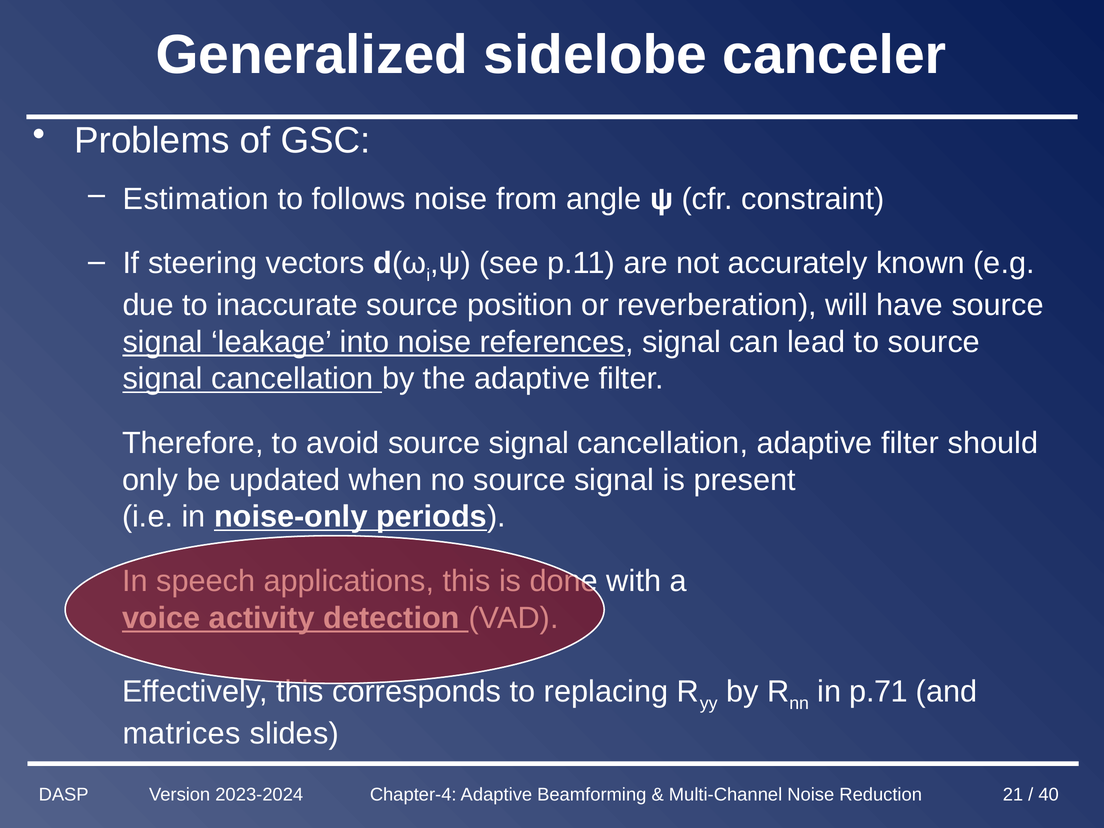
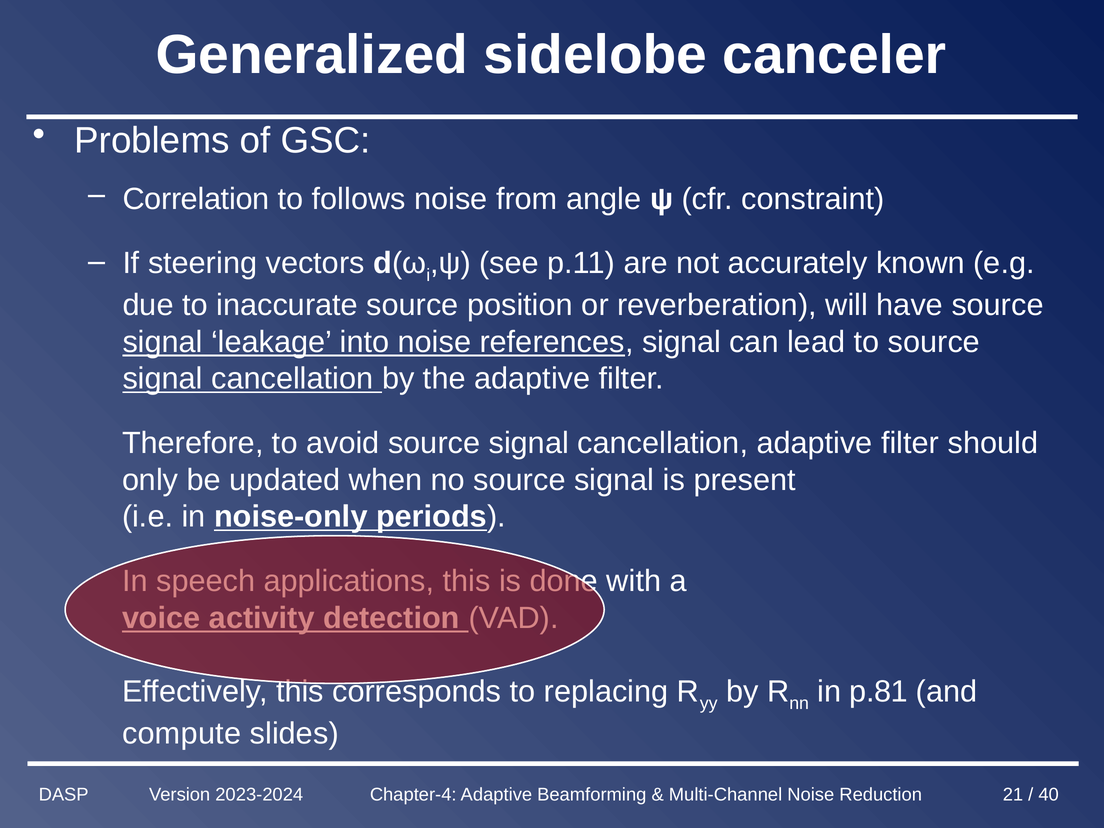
Estimation: Estimation -> Correlation (196, 199)
p.71: p.71 -> p.81 (879, 692)
matrices: matrices -> compute (182, 734)
